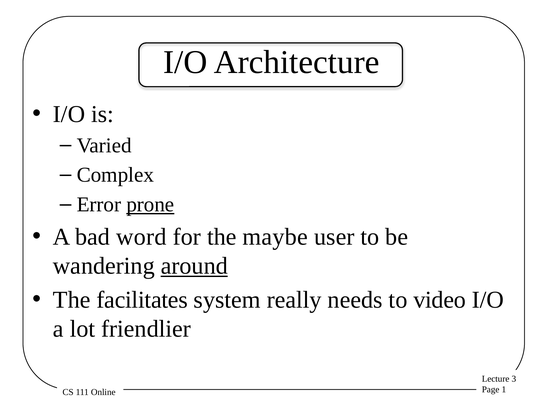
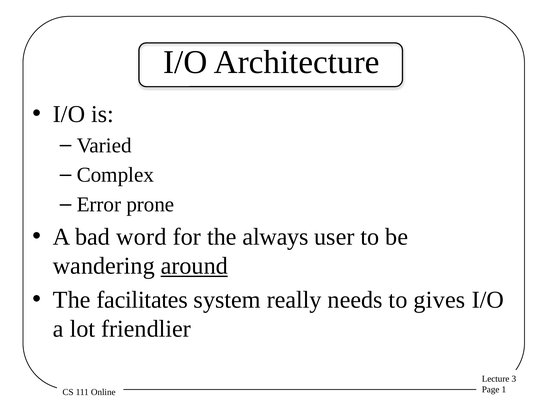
prone underline: present -> none (150, 204)
maybe: maybe -> always (276, 236)
video: video -> gives (439, 299)
